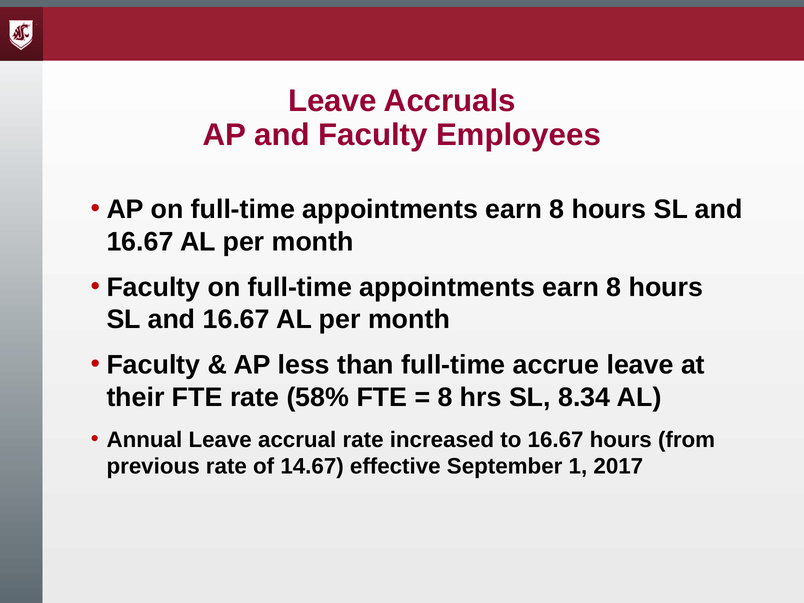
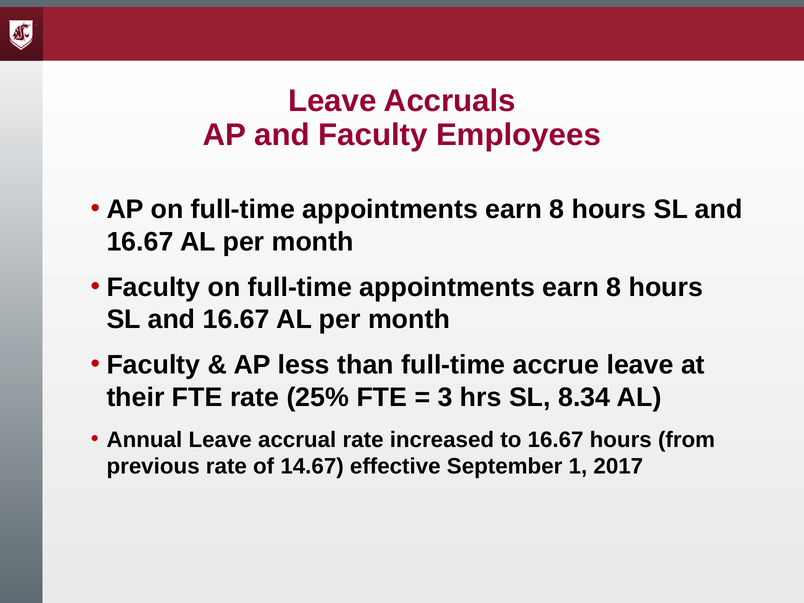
58%: 58% -> 25% (318, 397)
8: 8 -> 3 (445, 397)
